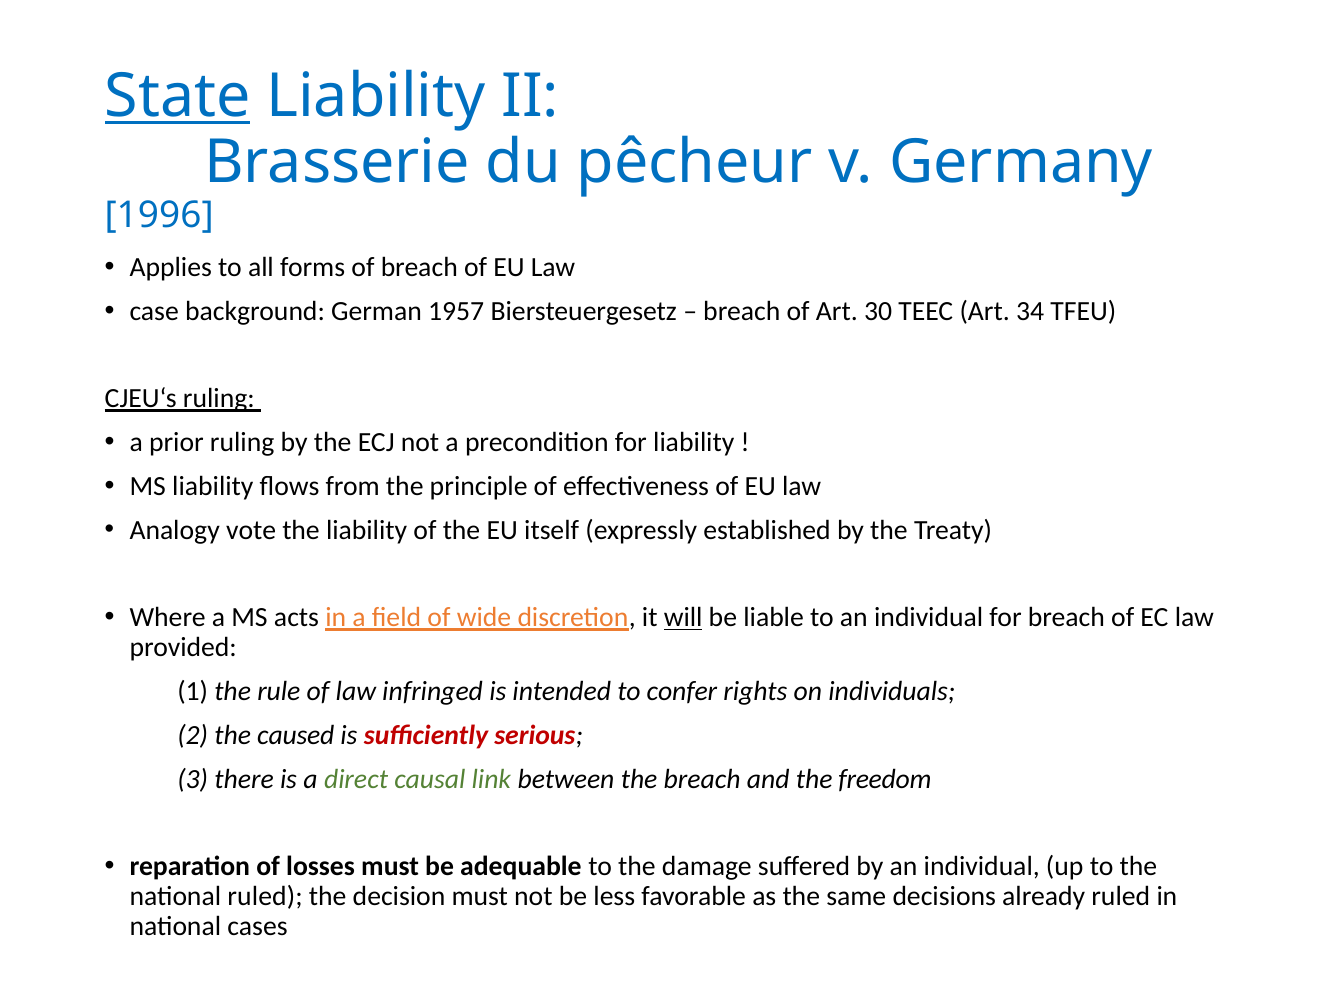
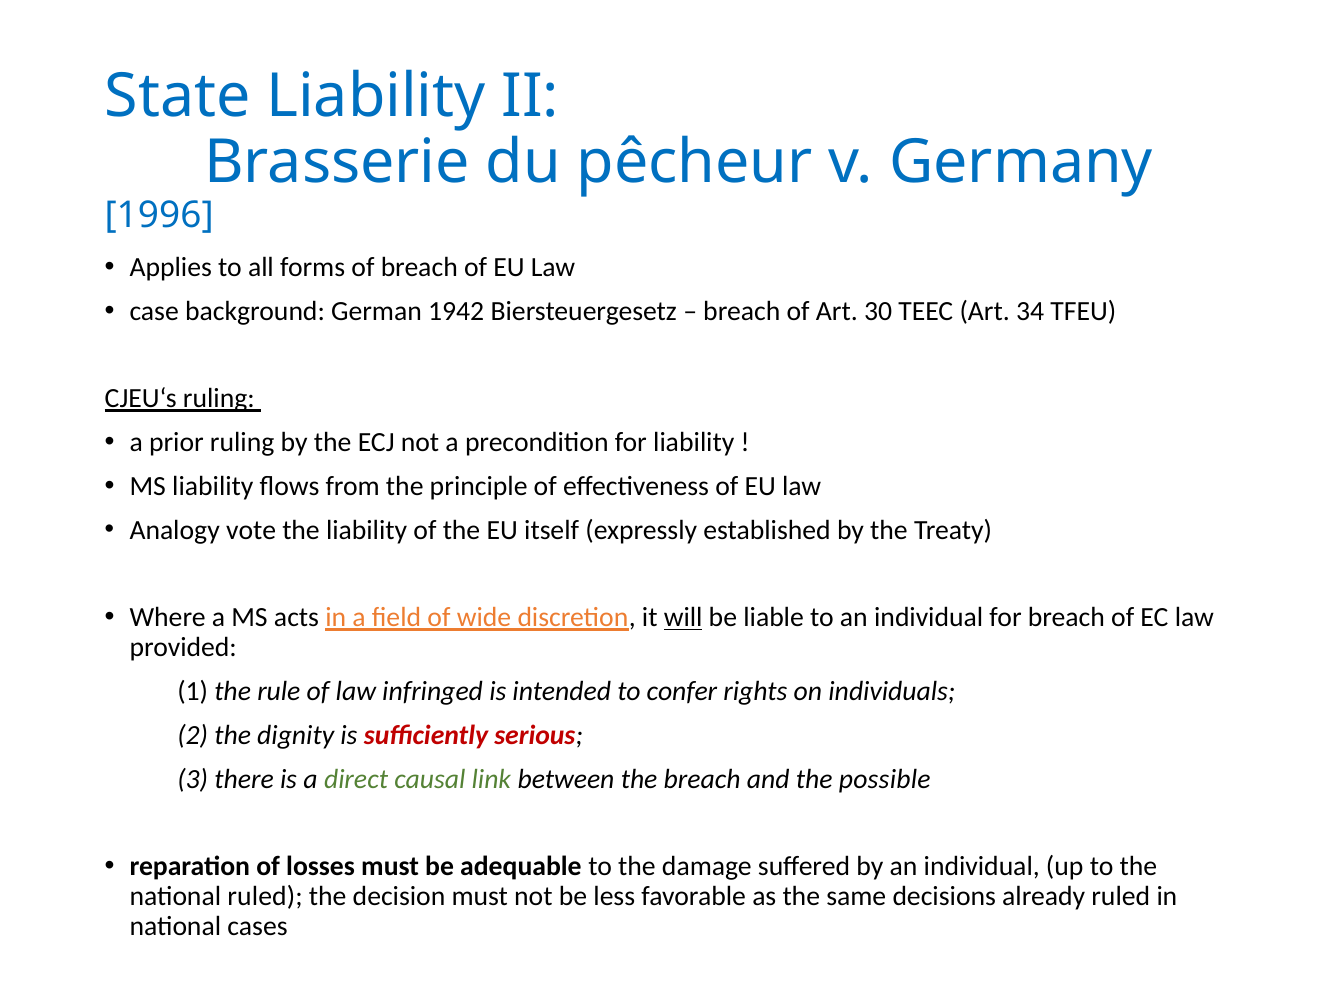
State underline: present -> none (178, 96)
1957: 1957 -> 1942 (456, 311)
caused: caused -> dignity (296, 735)
freedom: freedom -> possible (885, 779)
